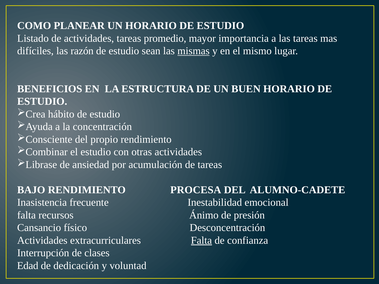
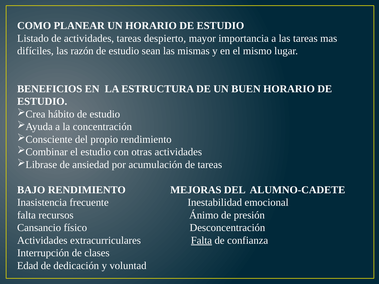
promedio: promedio -> despierto (165, 38)
mismas underline: present -> none (194, 51)
PROCESA: PROCESA -> MEJORAS (196, 190)
